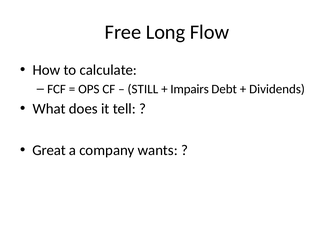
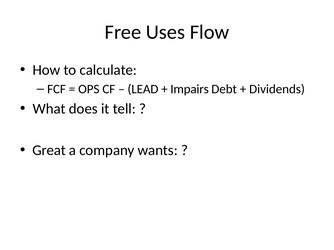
Long: Long -> Uses (165, 32)
STILL: STILL -> LEAD (143, 89)
